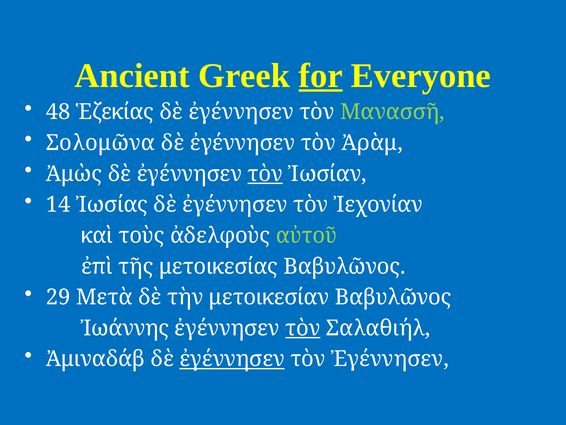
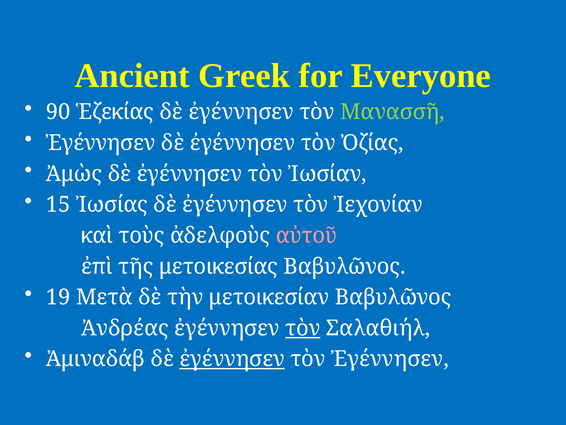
for underline: present -> none (321, 76)
48: 48 -> 90 (58, 112)
Σολομῶνα: Σολομῶνα -> Ἐγέννησεν (101, 143)
Ἀρὰμ: Ἀρὰμ -> Ὀζίας (372, 143)
τὸν underline: present -> none (265, 174)
14: 14 -> 15 (58, 204)
αὐτοῦ colour: light green -> pink (306, 235)
29: 29 -> 19 (58, 297)
Ἰωάννης: Ἰωάννης -> Ἀνδρέας (125, 328)
